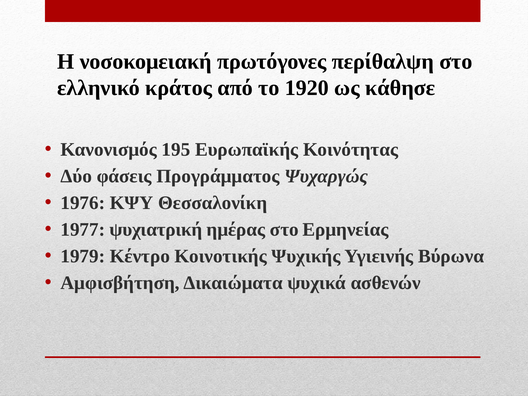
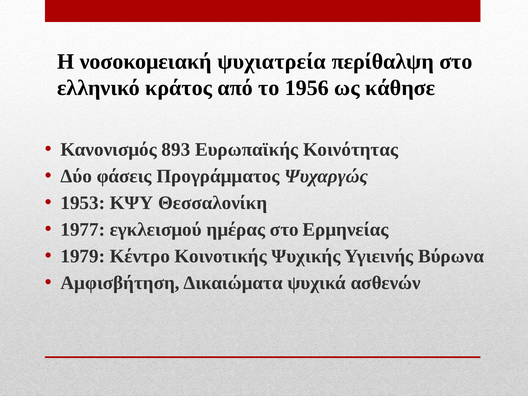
πρωτόγονες: πρωτόγονες -> ψυχιατρεία (272, 62)
1920: 1920 -> 1956 (307, 88)
195: 195 -> 893 (176, 149)
1976: 1976 -> 1953 (83, 203)
ψυχιατρική: ψυχιατρική -> εγκλεισμού (156, 229)
